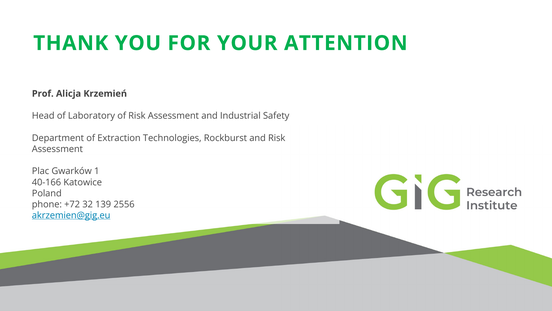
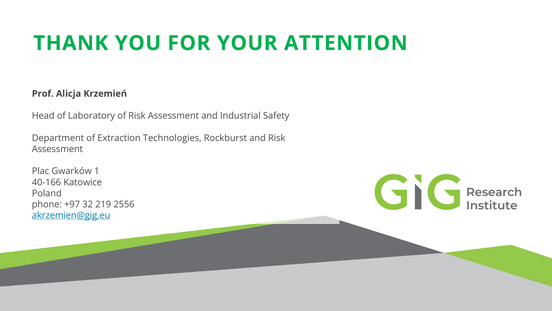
+72: +72 -> +97 (72, 204)
139: 139 -> 219 (103, 204)
